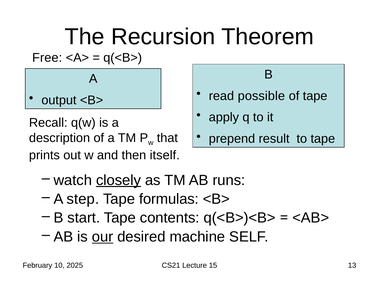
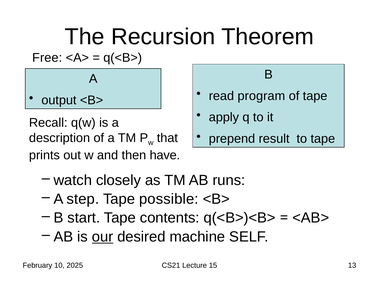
possible: possible -> program (261, 96)
itself: itself -> have (165, 155)
closely underline: present -> none (119, 180)
formulas: formulas -> possible (169, 199)
